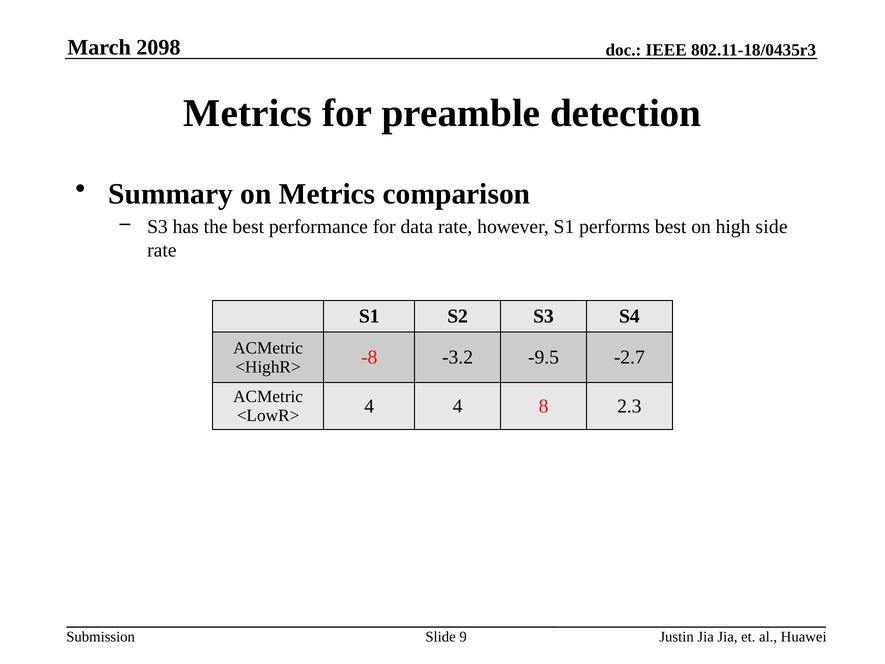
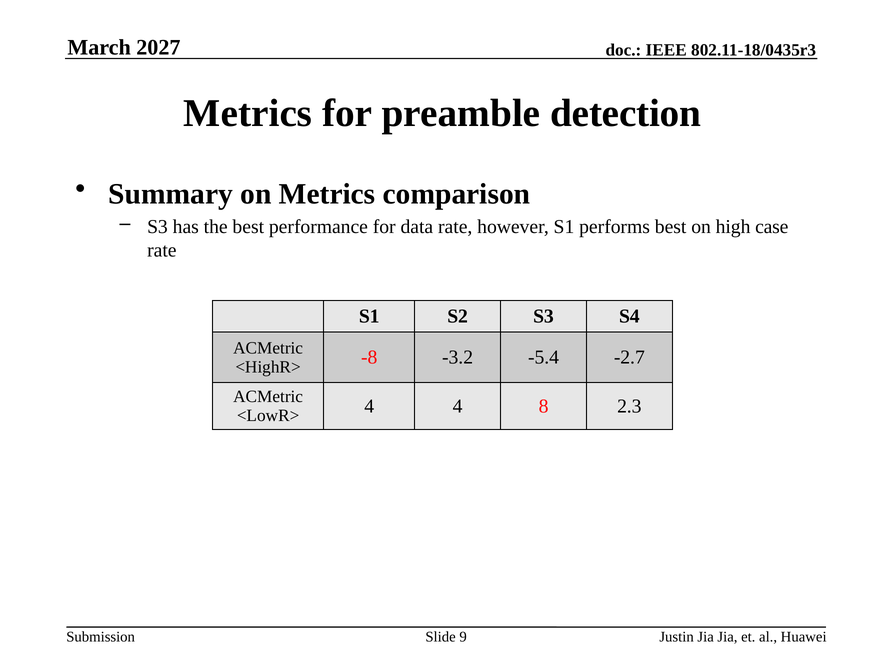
2098: 2098 -> 2027 (158, 47)
side: side -> case (772, 227)
-9.5: -9.5 -> -5.4 (544, 357)
